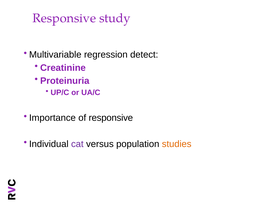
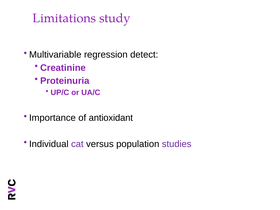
Responsive: Responsive -> Limitations (64, 18)
of responsive: responsive -> antioxidant (111, 118)
studies colour: orange -> purple (177, 144)
